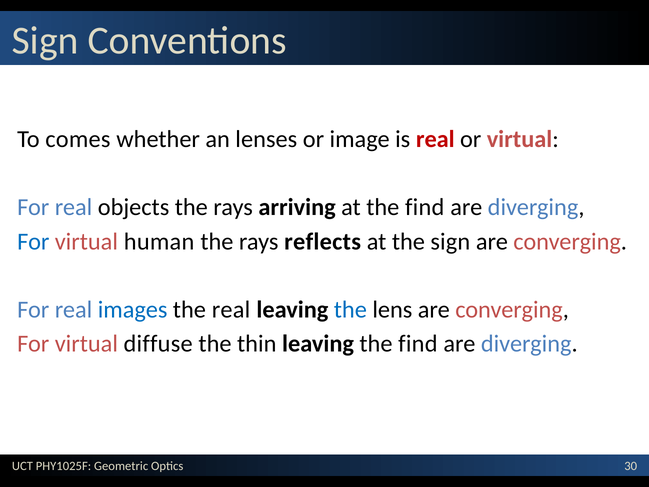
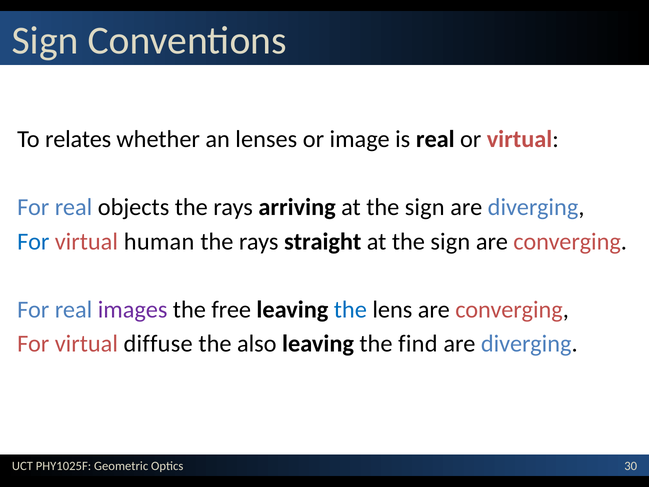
comes: comes -> relates (78, 139)
real colour: red -> black (435, 139)
arriving at the find: find -> sign (425, 207)
reflects: reflects -> straight (323, 241)
images colour: blue -> purple (133, 310)
the real: real -> free (231, 310)
thin: thin -> also (257, 344)
